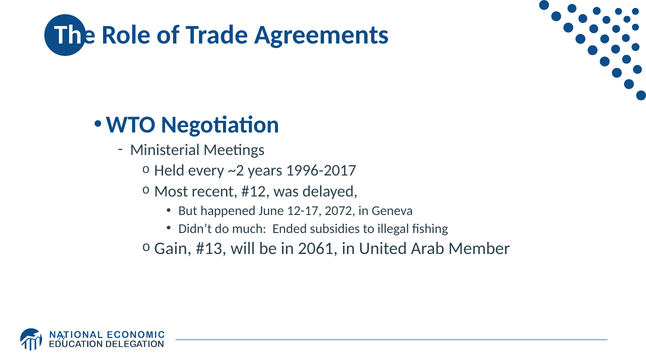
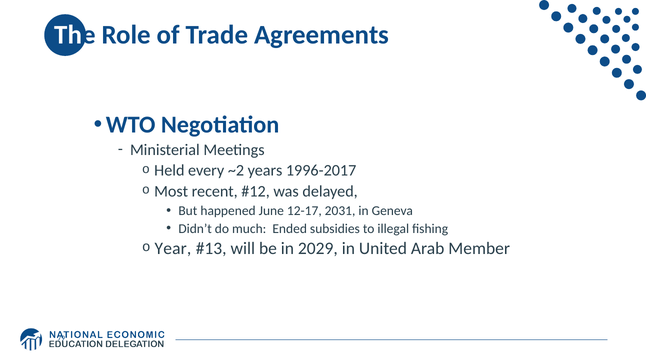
2072: 2072 -> 2031 (340, 211)
Gain: Gain -> Year (173, 249)
2061: 2061 -> 2029 (318, 249)
